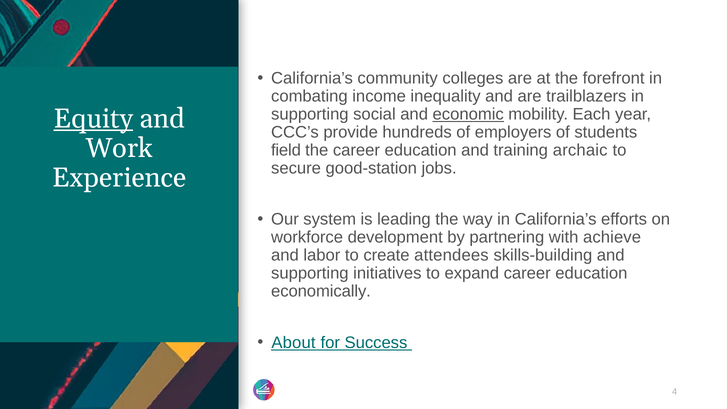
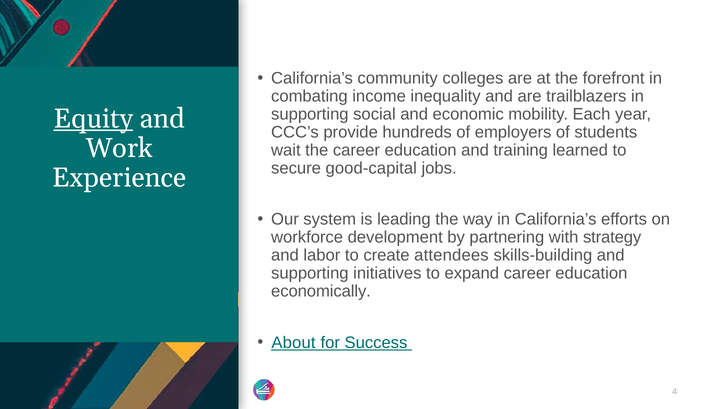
economic underline: present -> none (468, 114)
field: field -> wait (286, 150)
archaic: archaic -> learned (580, 150)
good-station: good-station -> good-capital (371, 168)
achieve: achieve -> strategy (612, 237)
